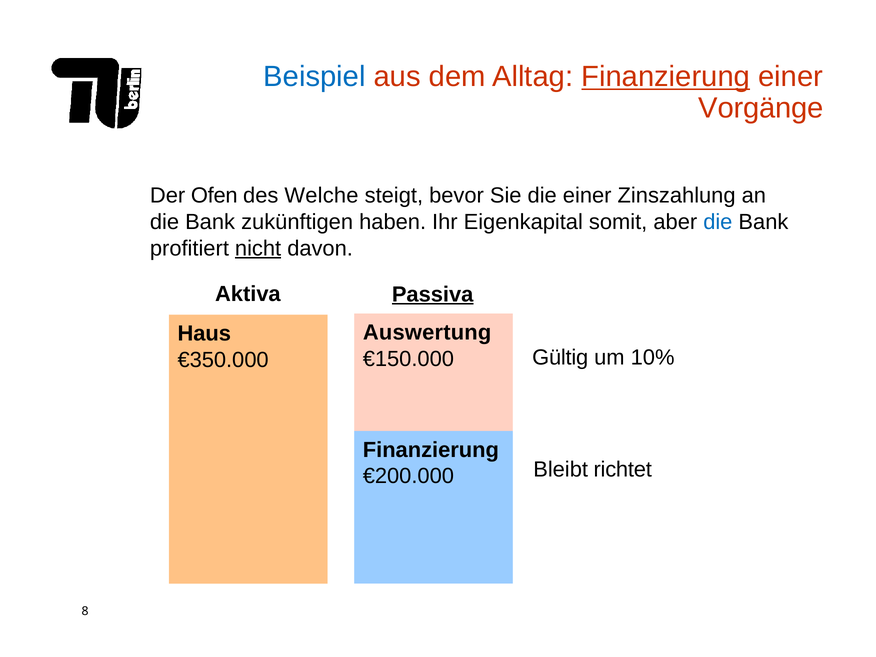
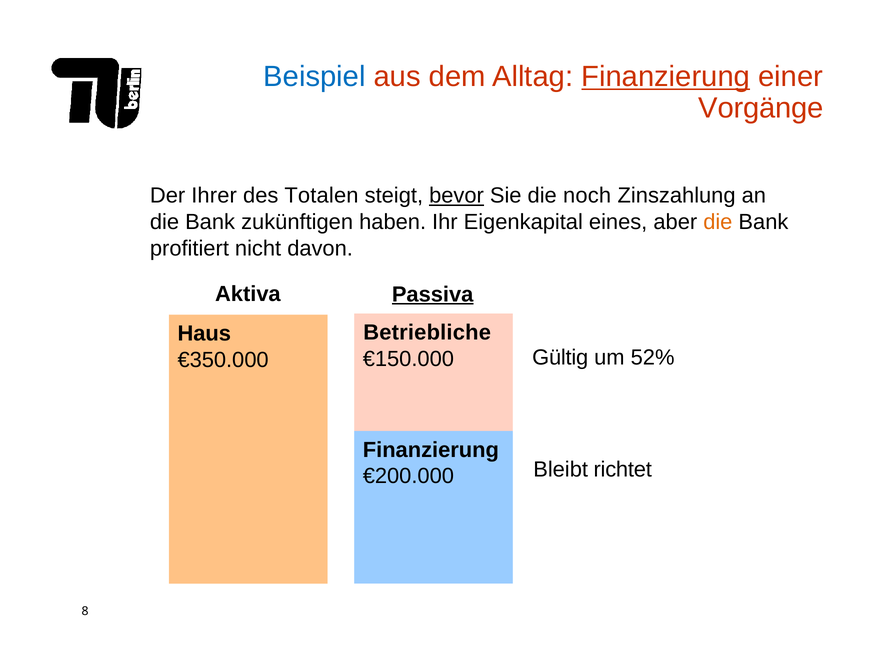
Ofen: Ofen -> Ihrer (214, 196)
Welche: Welche -> Totalen (321, 196)
bevor underline: none -> present (456, 196)
die einer: einer -> noch (587, 196)
somit: somit -> eines (618, 222)
die colour: blue -> orange (718, 222)
nicht underline: present -> none (258, 248)
Auswertung: Auswertung -> Betriebliche (427, 333)
10%: 10% -> 52% (653, 357)
